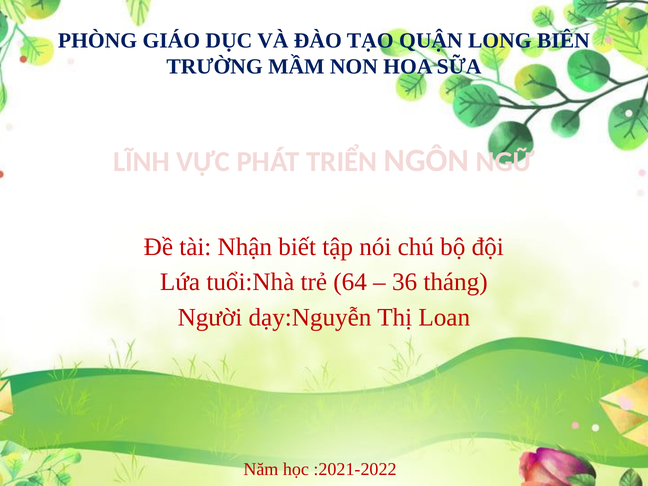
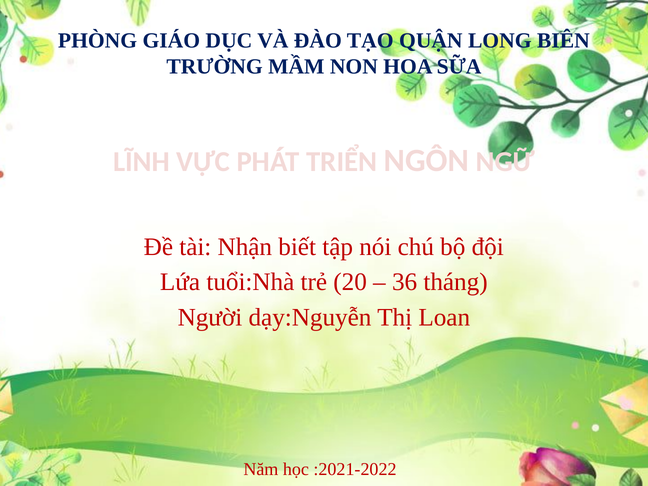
64: 64 -> 20 (350, 282)
